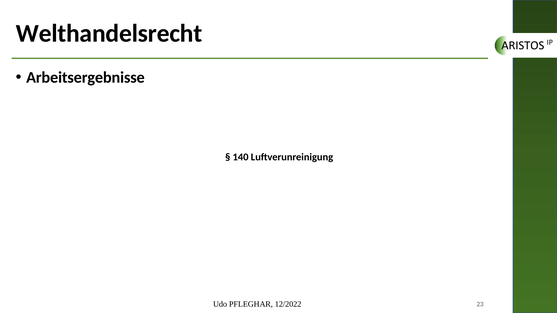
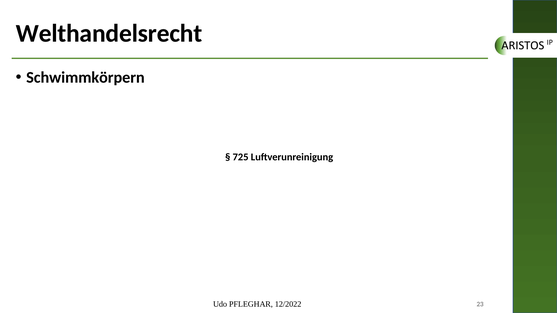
Arbeitsergebnisse: Arbeitsergebnisse -> Schwimmkörpern (85, 78)
140: 140 -> 725 (241, 157)
